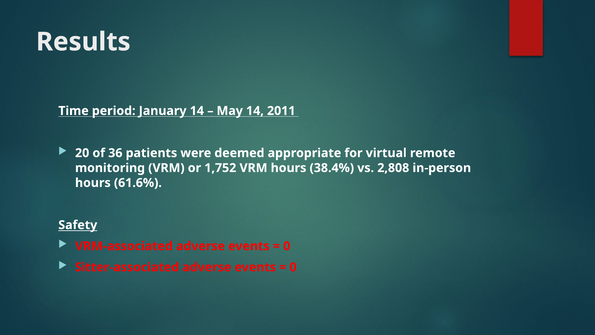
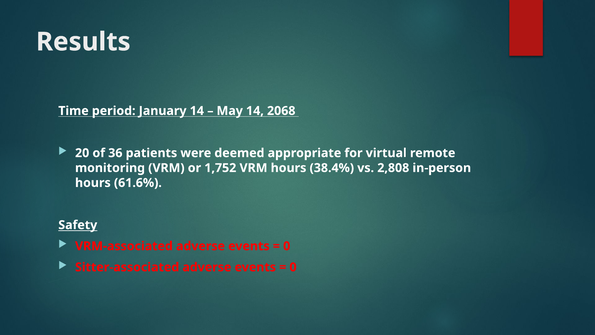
2011: 2011 -> 2068 (281, 111)
